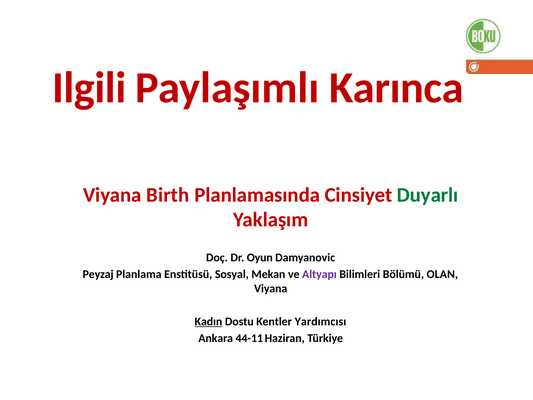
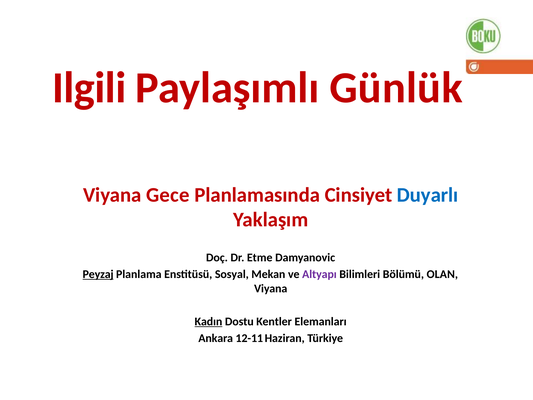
Karınca: Karınca -> Günlük (396, 88)
Birth: Birth -> Gece (168, 195)
Duyarlı colour: green -> blue (428, 195)
Oyun: Oyun -> Etme (260, 258)
Peyzaj underline: none -> present (98, 274)
Yardımcısı: Yardımcısı -> Elemanları (321, 321)
44-11: 44-11 -> 12-11 (249, 338)
